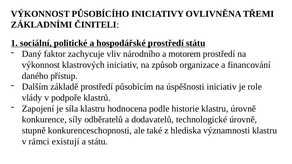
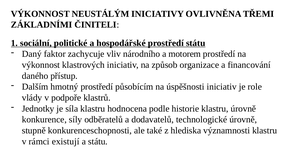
PŮSOBÍCÍHO: PŮSOBÍCÍHO -> NEUSTÁLÝM (101, 14)
základě: základě -> hmotný (64, 87)
Zapojení: Zapojení -> Jednotky (38, 109)
